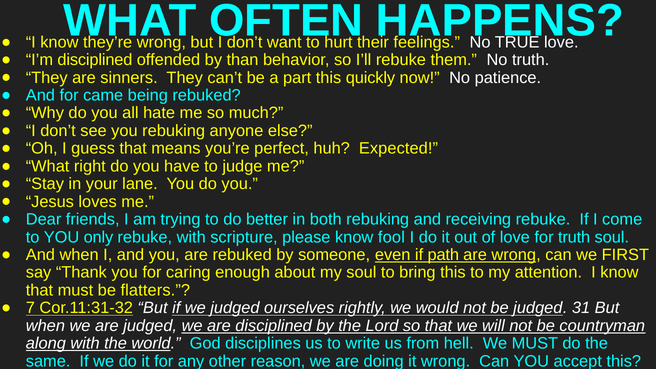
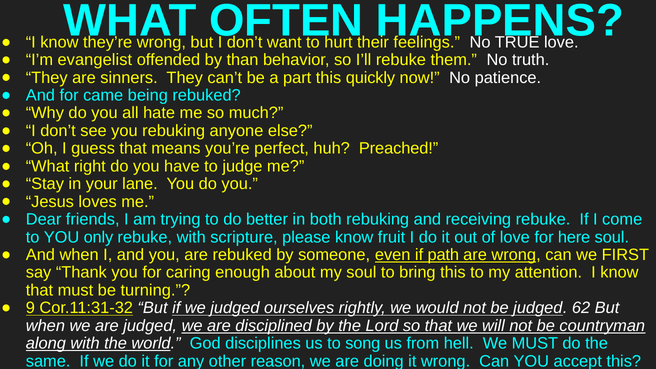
I’m disciplined: disciplined -> evangelist (95, 60)
Expected: Expected -> Preached (399, 149)
fool: fool -> fruit (392, 237)
for truth: truth -> here (574, 237)
flatters: flatters -> turning (155, 290)
7: 7 -> 9 (30, 308)
31: 31 -> 62 (581, 308)
write: write -> song (363, 343)
